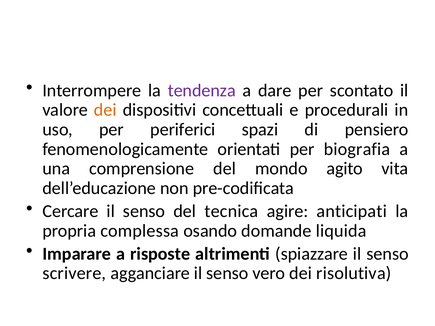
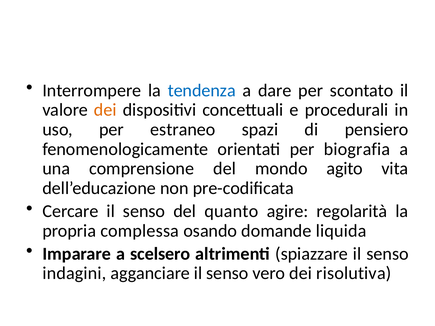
tendenza colour: purple -> blue (202, 90)
periferici: periferici -> estraneo (183, 130)
tecnica: tecnica -> quanto (231, 211)
anticipati: anticipati -> regolarità (352, 211)
risposte: risposte -> scelsero (160, 254)
scrivere: scrivere -> indagini (74, 274)
